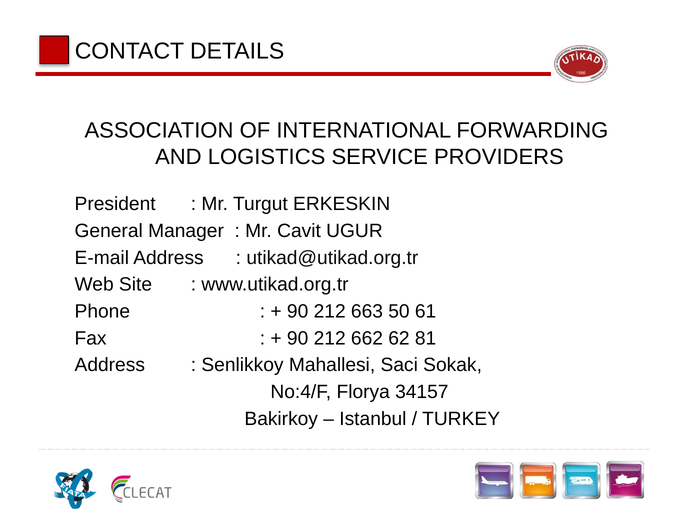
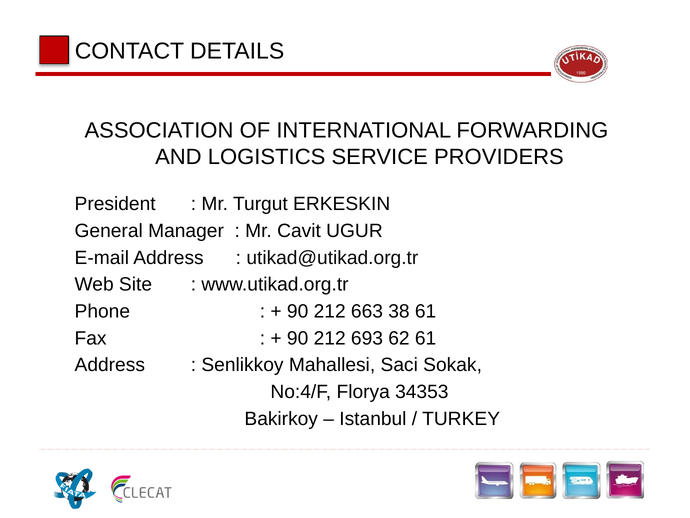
50: 50 -> 38 (399, 311)
662: 662 -> 693 (367, 338)
62 81: 81 -> 61 (426, 338)
34157: 34157 -> 34353 (422, 392)
